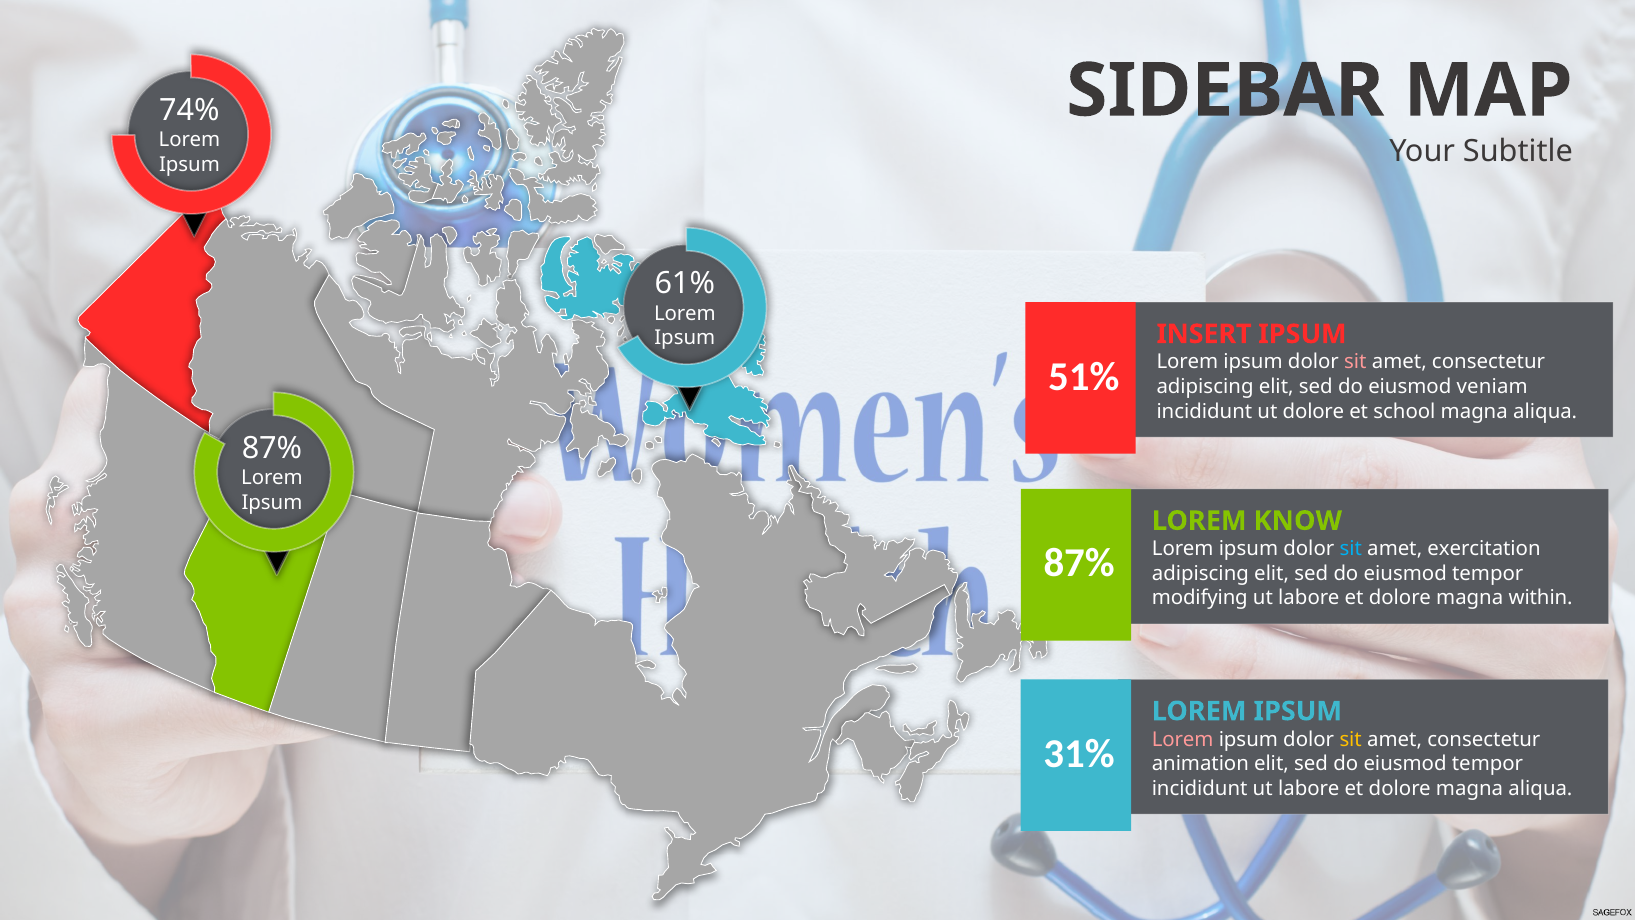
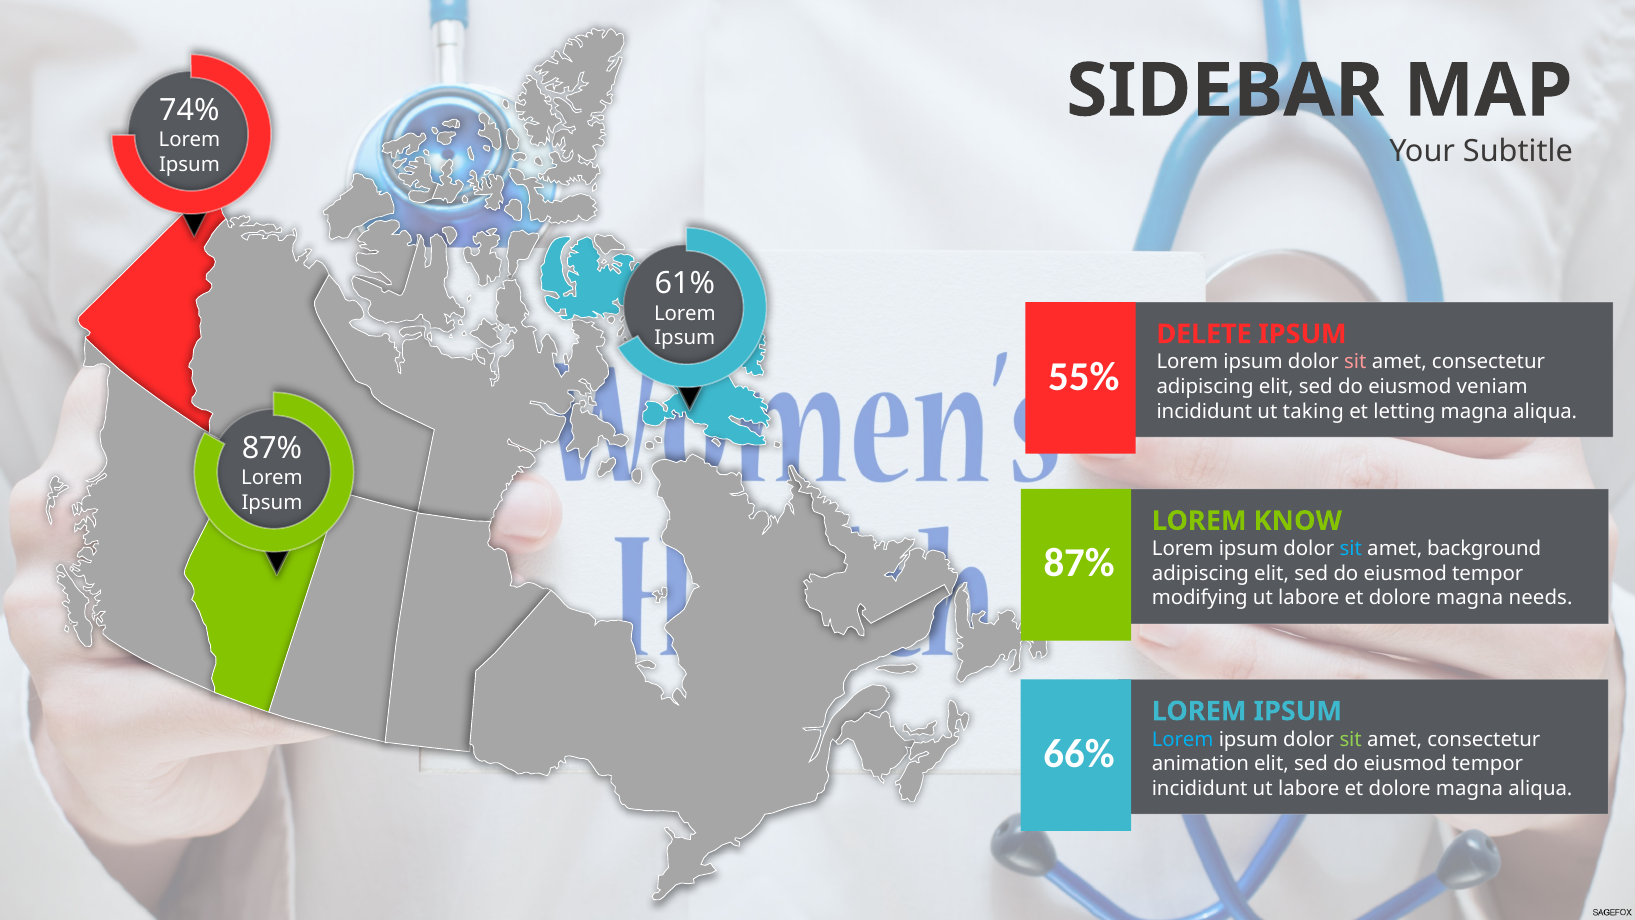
INSERT: INSERT -> DELETE (1204, 334)
51%: 51% -> 55% (1084, 376)
ut dolore: dolore -> taking (1313, 411)
school: school -> letting (1404, 411)
exercitation: exercitation -> background (1484, 549)
within: within -> needs (1541, 598)
Lorem colour: pink -> light blue (1183, 739)
sit colour: yellow -> light green (1351, 739)
31%: 31% -> 66% (1079, 753)
